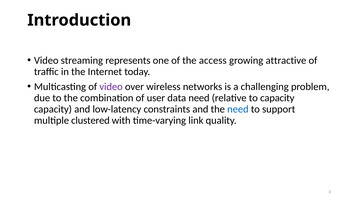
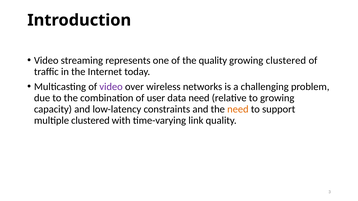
the access: access -> quality (213, 61)
growing attractive: attractive -> clustered (286, 61)
to capacity: capacity -> growing (277, 98)
need colour: blue -> orange (238, 109)
